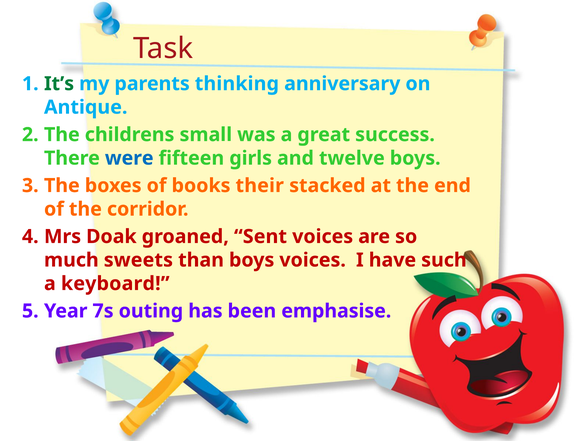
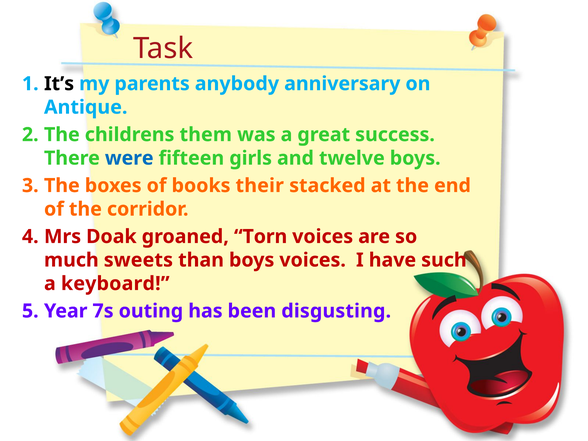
It’s colour: green -> black (59, 84)
thinking: thinking -> anybody (237, 84)
small: small -> them (206, 135)
Sent: Sent -> Torn (261, 237)
emphasise: emphasise -> disgusting (336, 311)
